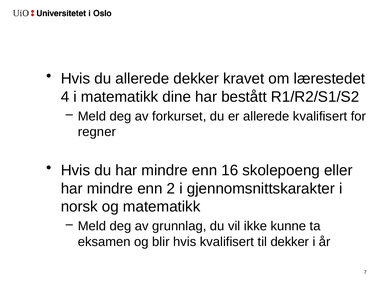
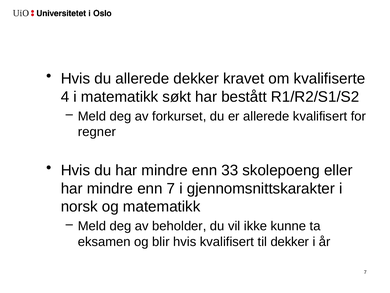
lærestedet: lærestedet -> kvalifiserte (329, 79)
dine: dine -> søkt (177, 97)
16: 16 -> 33 (230, 170)
enn 2: 2 -> 7 (171, 188)
grunnlag: grunnlag -> beholder (179, 226)
